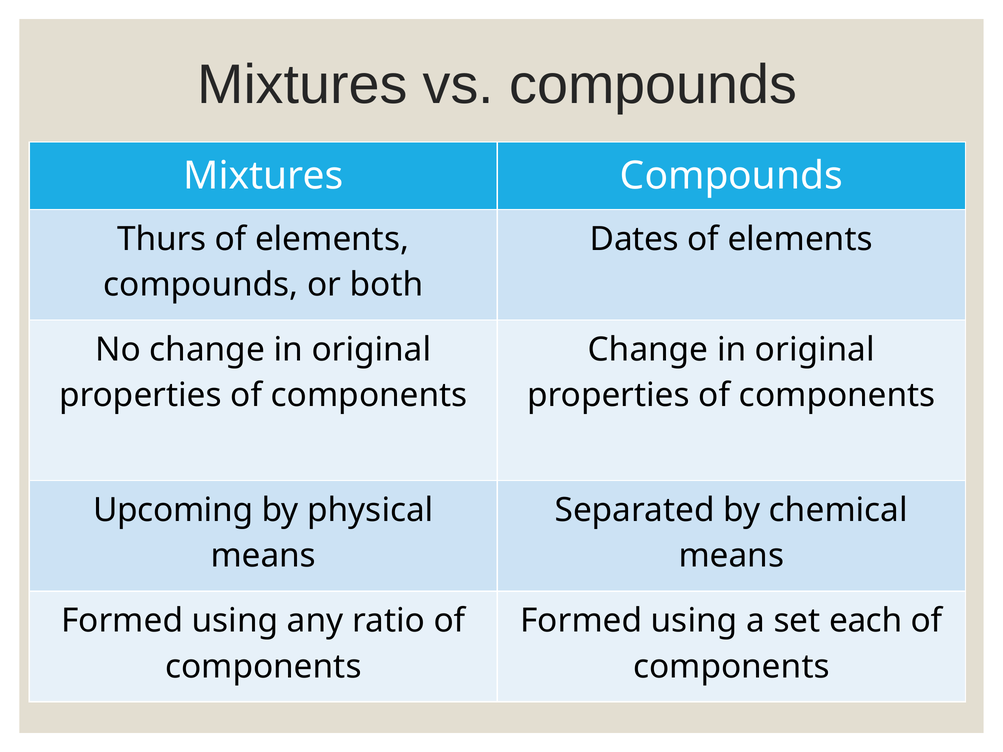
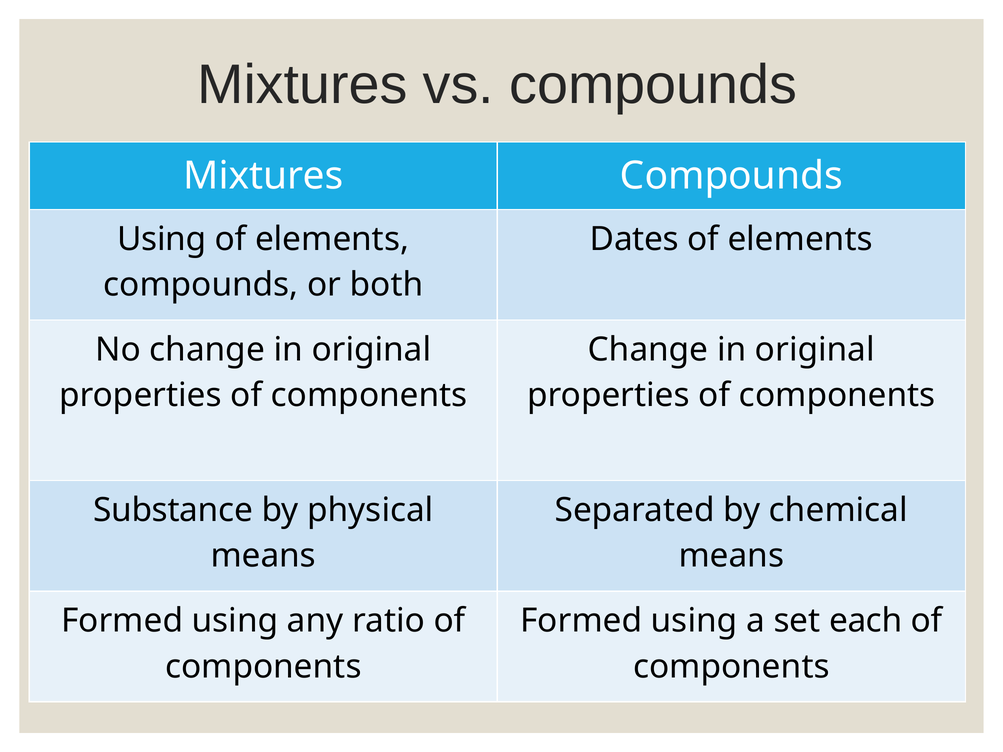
Thurs: Thurs -> Using (162, 239)
Upcoming: Upcoming -> Substance (173, 510)
